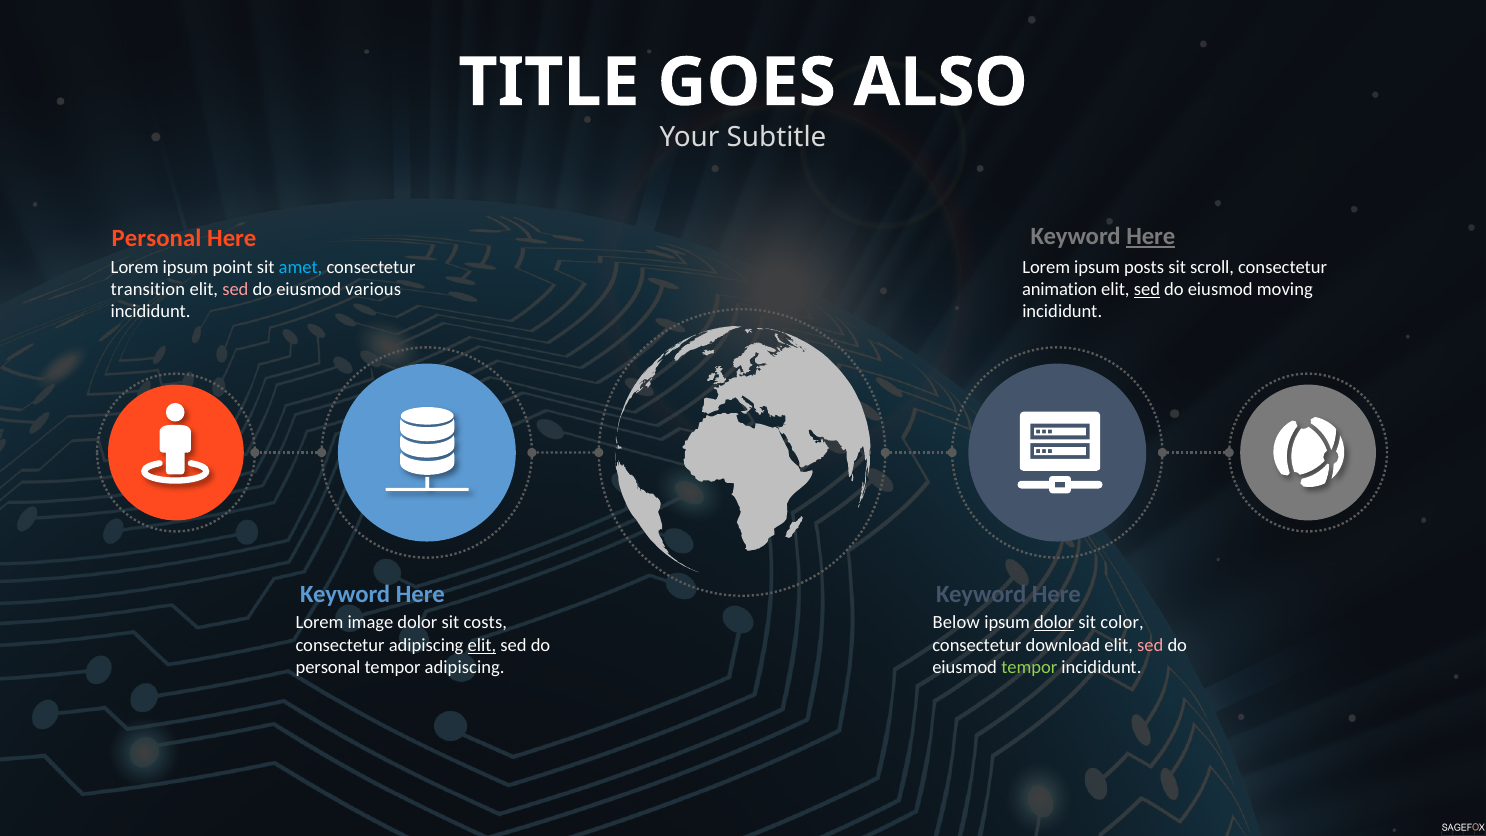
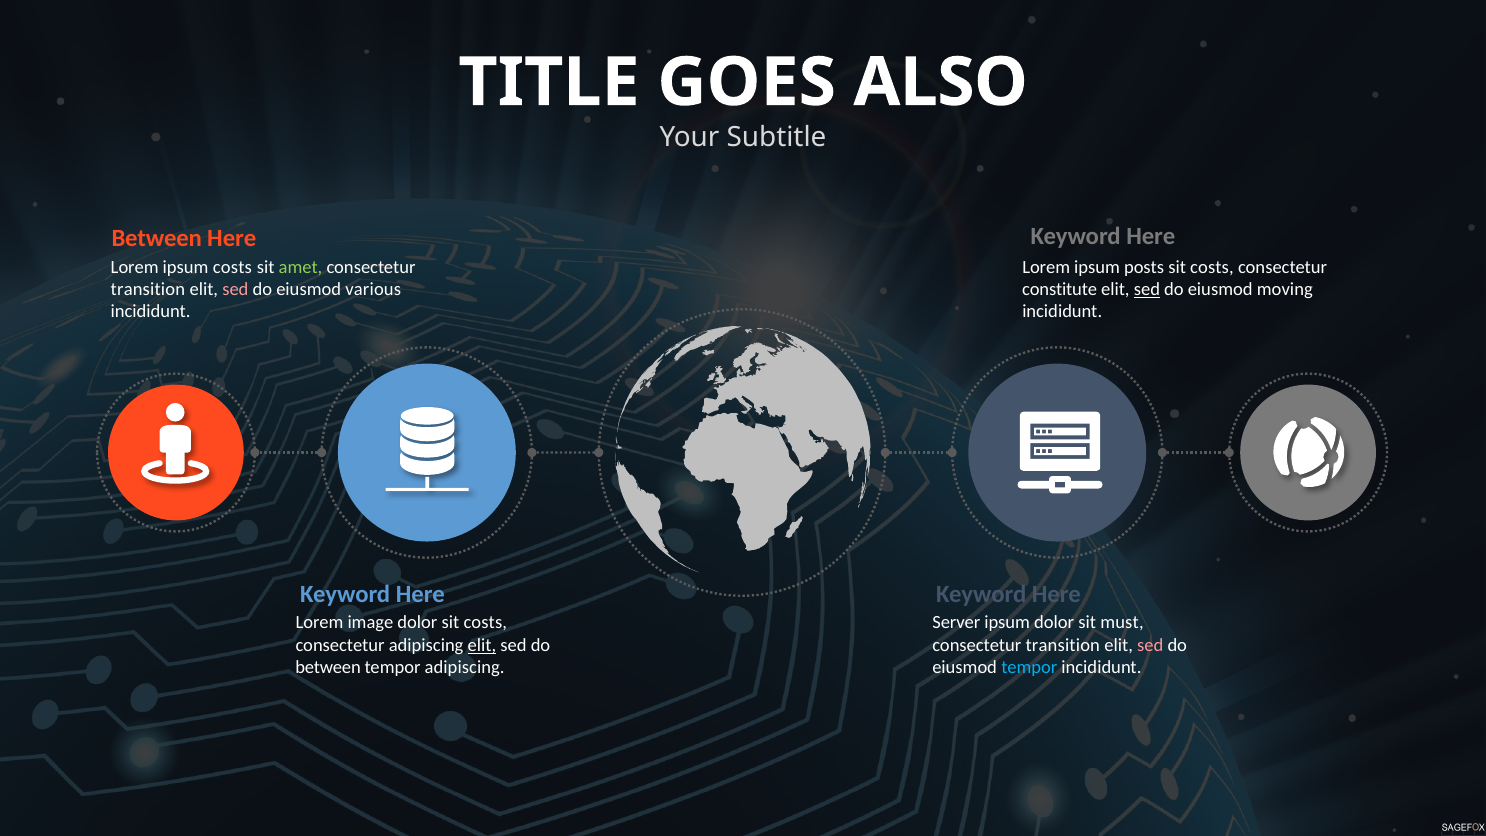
Here underline: present -> none (1151, 237)
Personal: Personal -> Between (157, 238)
ipsum point: point -> costs (232, 267)
amet colour: light blue -> light green (301, 267)
scroll: scroll -> costs (1212, 267)
animation: animation -> constitute (1060, 289)
Below: Below -> Server (956, 623)
dolor underline: present -> none (1054, 623)
color: color -> must (1122, 623)
download: download -> transition (1063, 645)
personal: personal -> between (328, 667)
tempor colour: light green -> light blue (1029, 667)
